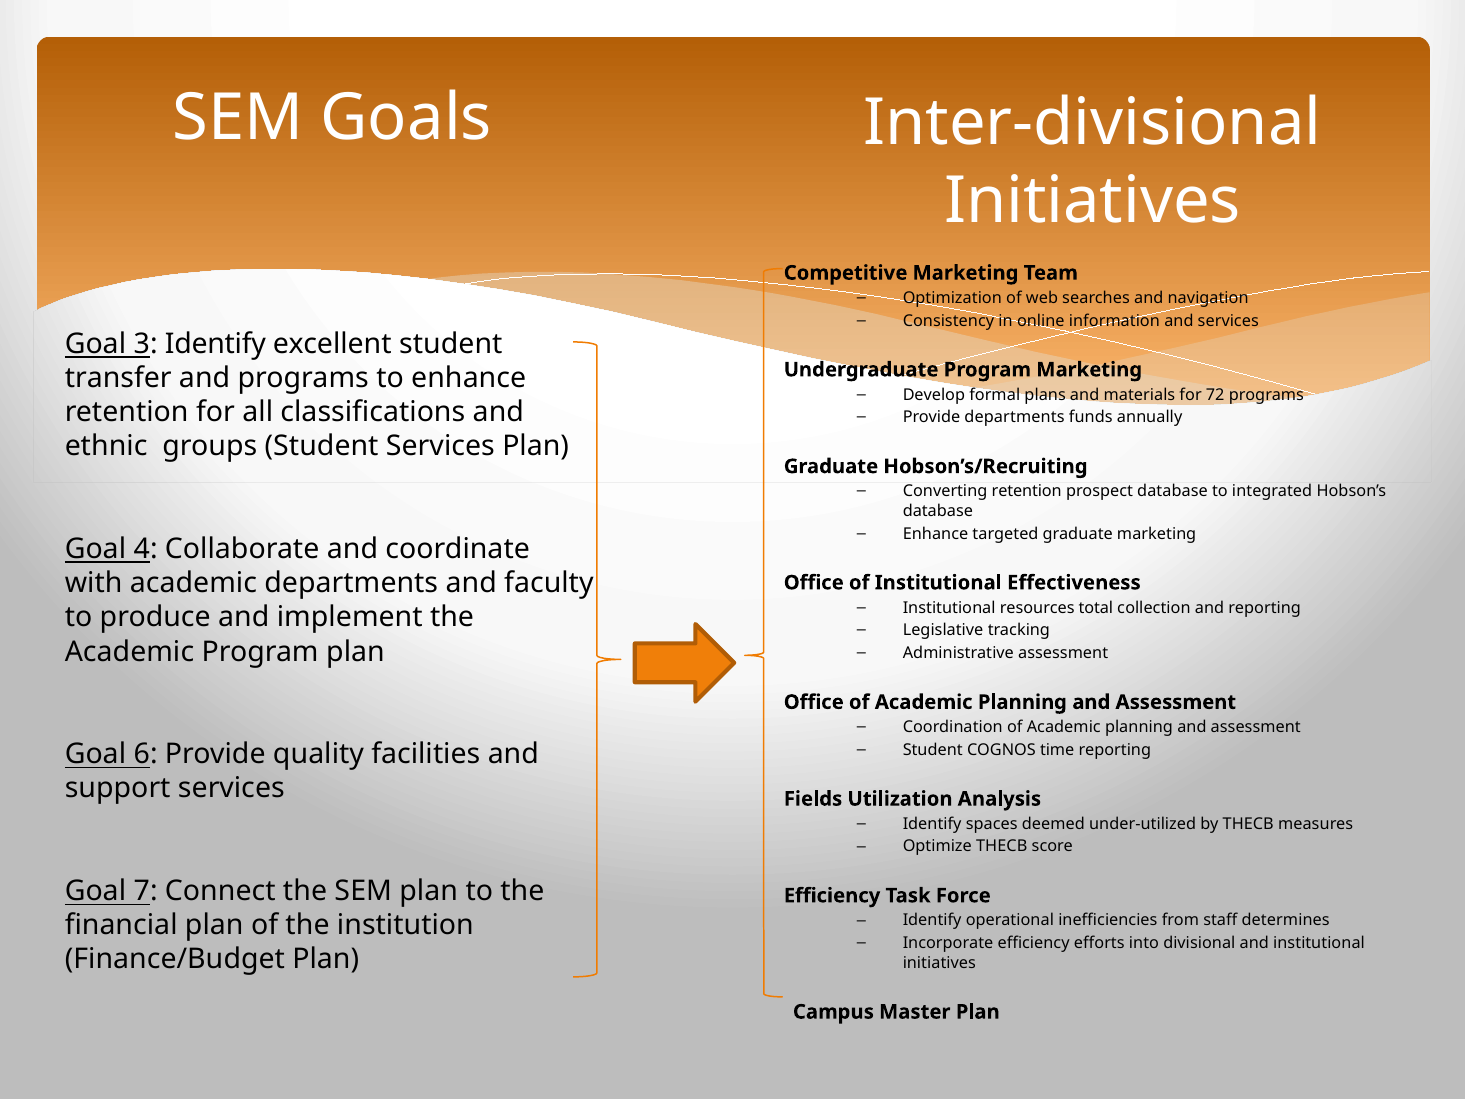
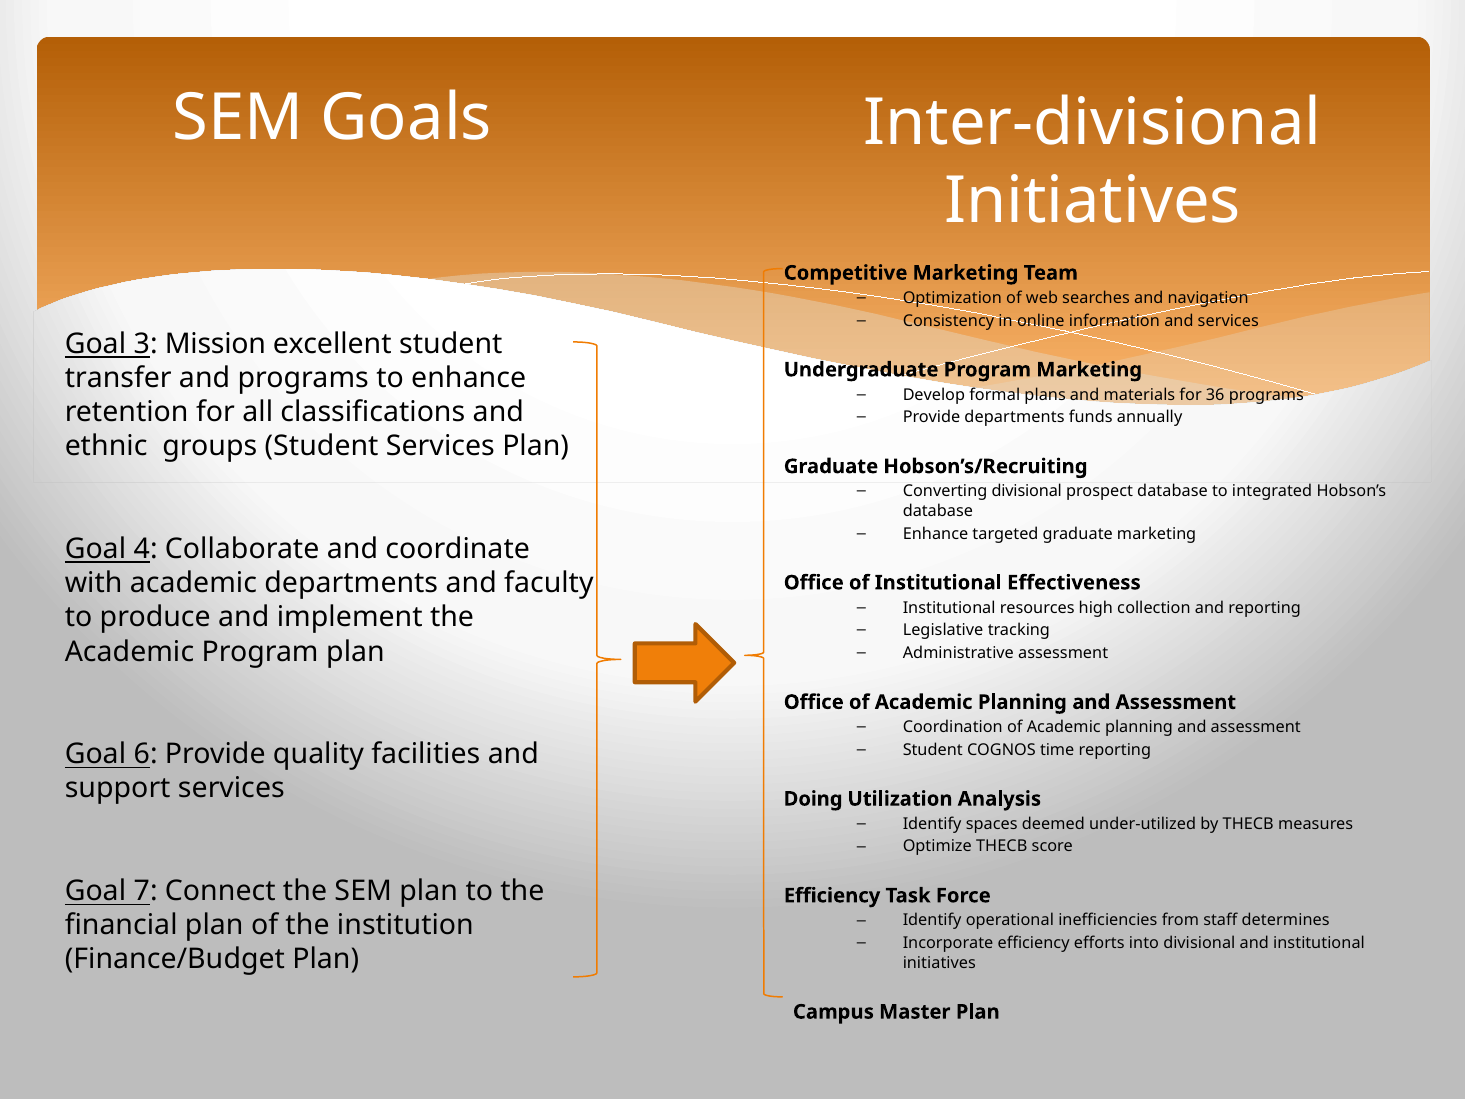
3 Identify: Identify -> Mission (215, 344)
72: 72 -> 36 (1215, 395)
Converting retention: retention -> divisional (1027, 491)
total: total -> high (1096, 608)
Fields: Fields -> Doing (813, 799)
